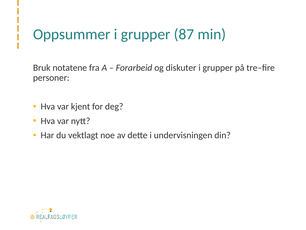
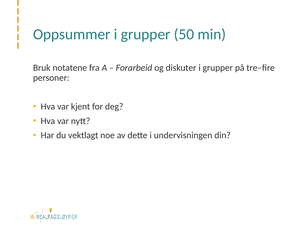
87: 87 -> 50 (184, 34)
